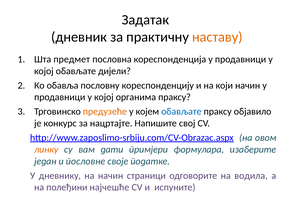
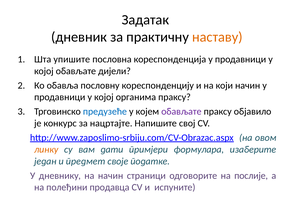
предмет: предмет -> упишите (72, 59)
предузеће colour: orange -> blue (105, 112)
обављате colour: blue -> purple (181, 112)
пословне: пословне -> предмет (86, 162)
водила: водила -> послије (251, 176)
најчешће: најчешће -> продавца (110, 188)
